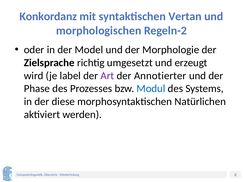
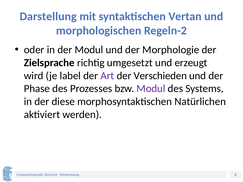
Konkordanz: Konkordanz -> Darstellung (48, 16)
der Model: Model -> Modul (89, 50)
Annotierter: Annotierter -> Verschieden (160, 76)
Modul colour: blue -> purple (151, 89)
